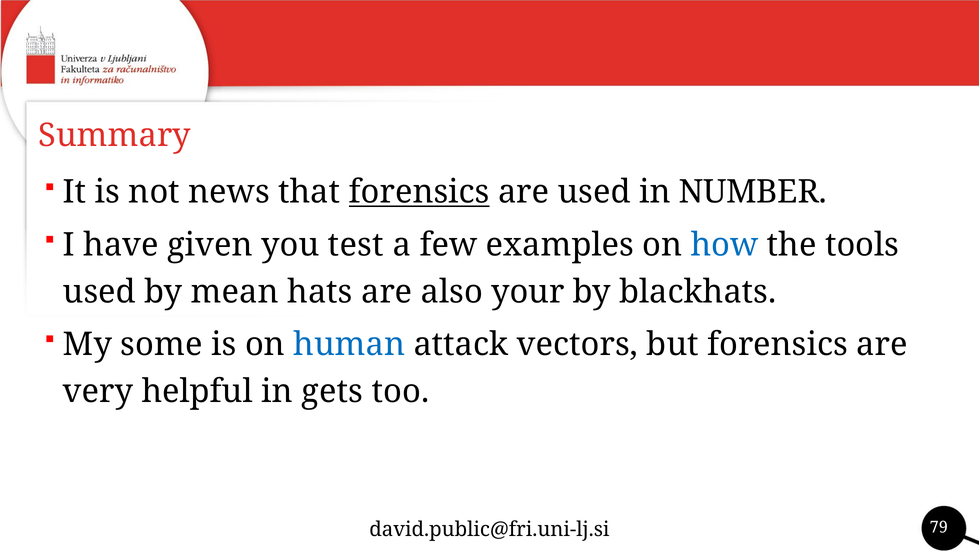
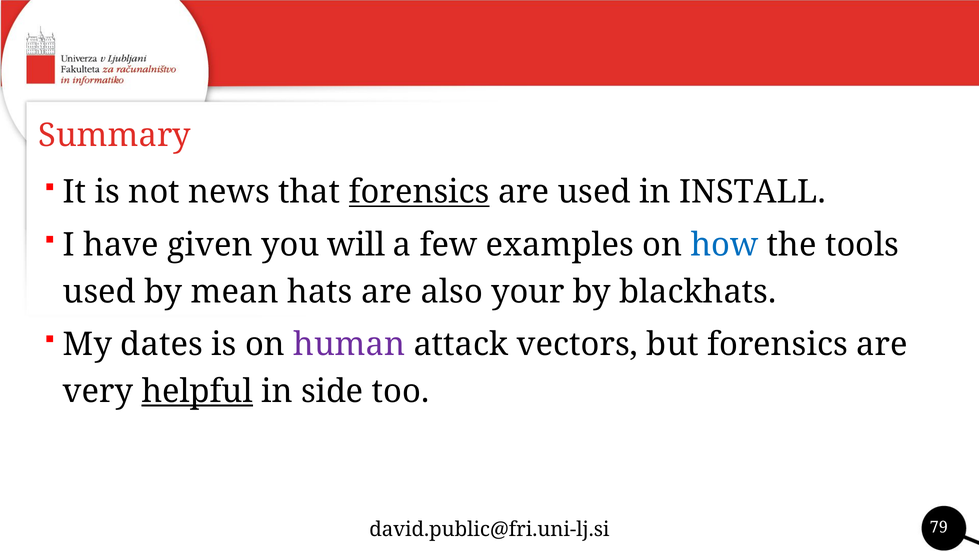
NUMBER: NUMBER -> INSTALL (752, 192)
test: test -> will (356, 245)
some: some -> dates (162, 344)
human colour: blue -> purple (349, 344)
helpful underline: none -> present (197, 391)
gets: gets -> side (332, 391)
